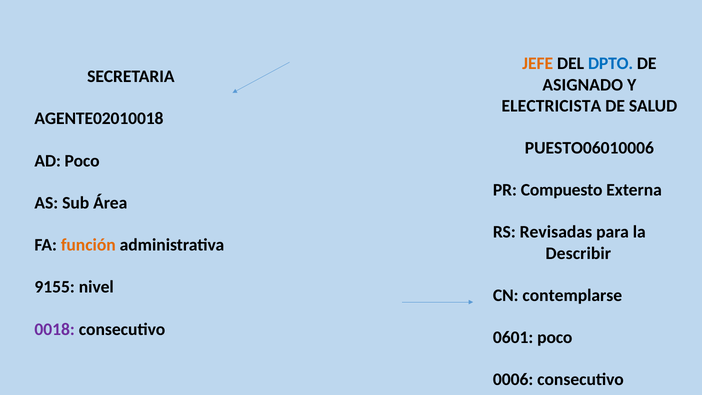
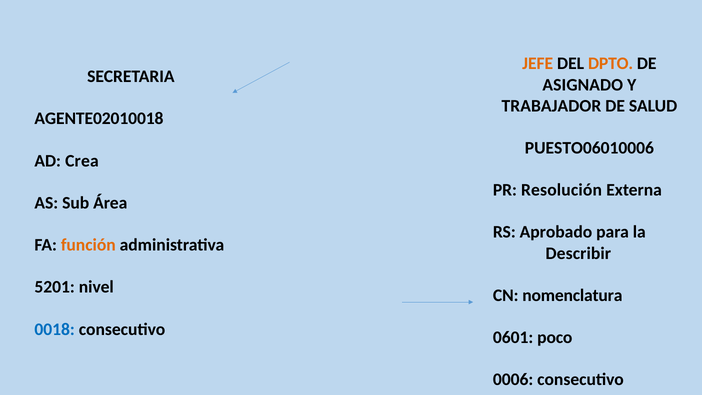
DPTO colour: blue -> orange (611, 64)
ELECTRICISTA: ELECTRICISTA -> TRABAJADOR (551, 106)
AD Poco: Poco -> Crea (82, 161)
Compuesto: Compuesto -> Resolución (561, 190)
Revisadas: Revisadas -> Aprobado (556, 232)
9155: 9155 -> 5201 (55, 287)
contemplarse: contemplarse -> nomenclatura (572, 295)
0018 colour: purple -> blue (55, 329)
